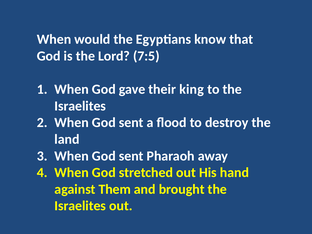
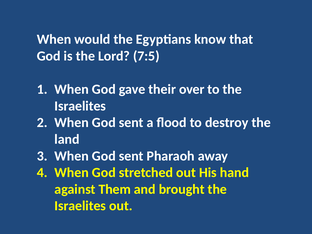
king: king -> over (192, 89)
